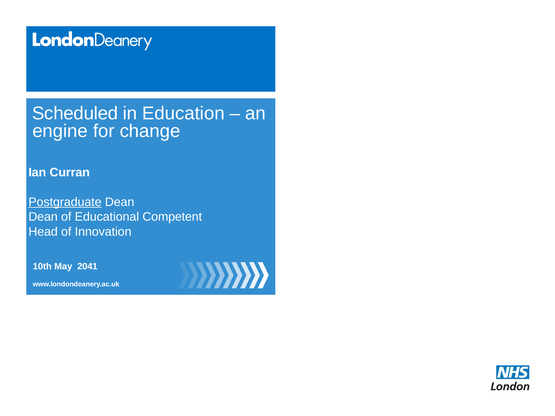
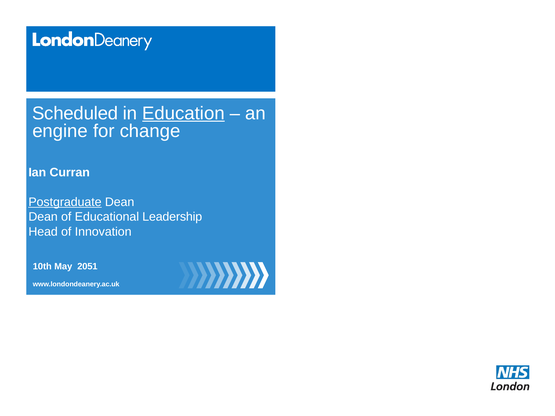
Education underline: none -> present (183, 113)
Competent: Competent -> Leadership (172, 217)
2041: 2041 -> 2051 (87, 267)
